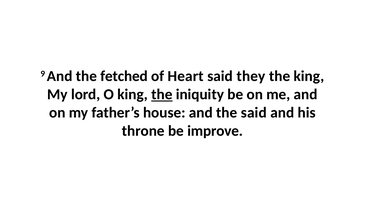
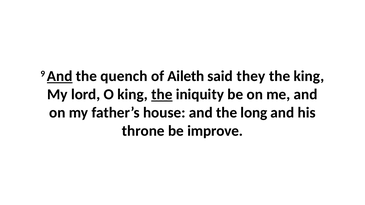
And underline: none -> present (60, 76)
fetched: fetched -> quench (124, 76)
Heart: Heart -> Aileth (186, 76)
the said: said -> long (254, 113)
